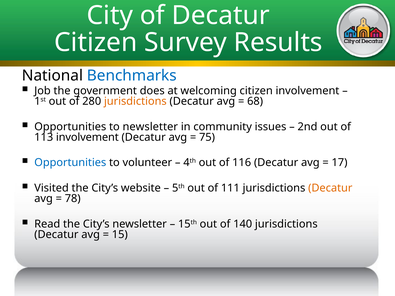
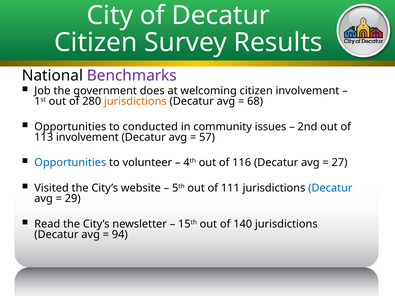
Benchmarks colour: blue -> purple (132, 76)
to newsletter: newsletter -> conducted (150, 127)
75: 75 -> 57 (207, 137)
17: 17 -> 27 (340, 163)
Decatur colour: orange -> blue (330, 188)
78: 78 -> 29 (73, 199)
15: 15 -> 94 (120, 235)
